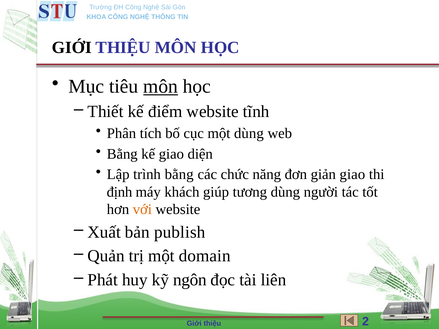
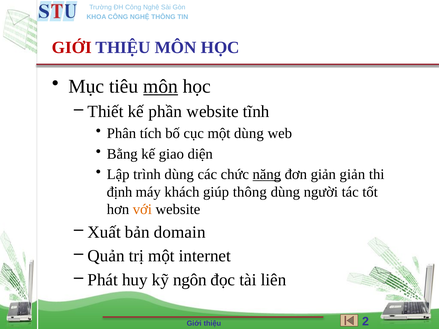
GIỚI colour: black -> red (72, 48)
điểm: điểm -> phần (165, 112)
trình bằng: bằng -> dùng (179, 175)
năng underline: none -> present (267, 175)
giản giao: giao -> giản (352, 175)
giúp tương: tương -> thông (250, 192)
publish: publish -> domain (180, 232)
domain: domain -> internet (205, 256)
